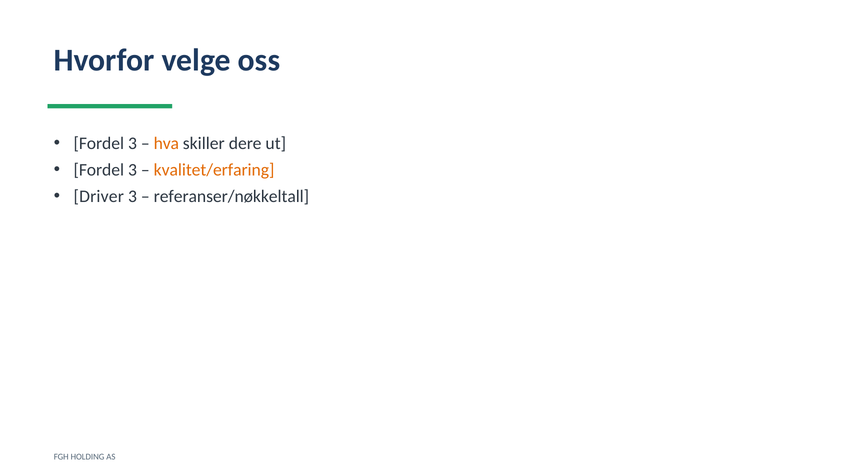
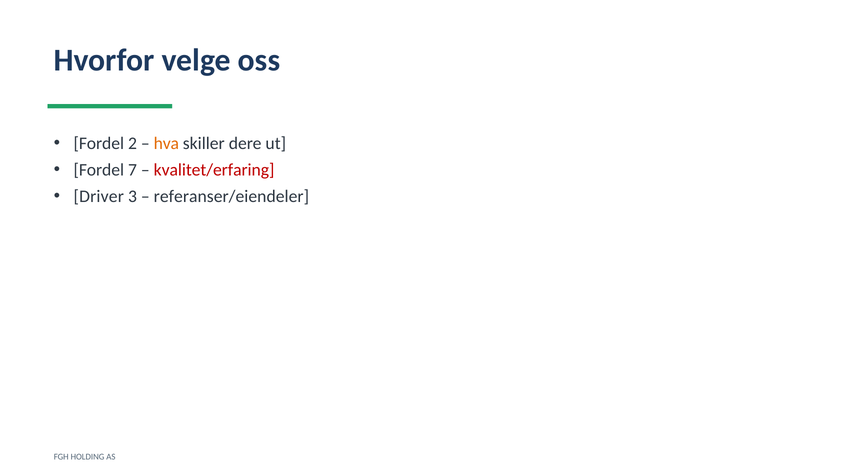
3: 3 -> 2 (133, 143)
3: 3 -> 7 (133, 170)
kvalitet/erfaring colour: orange -> red (214, 170)
referanser/nøkkeltall: referanser/nøkkeltall -> referanser/eiendeler (231, 196)
